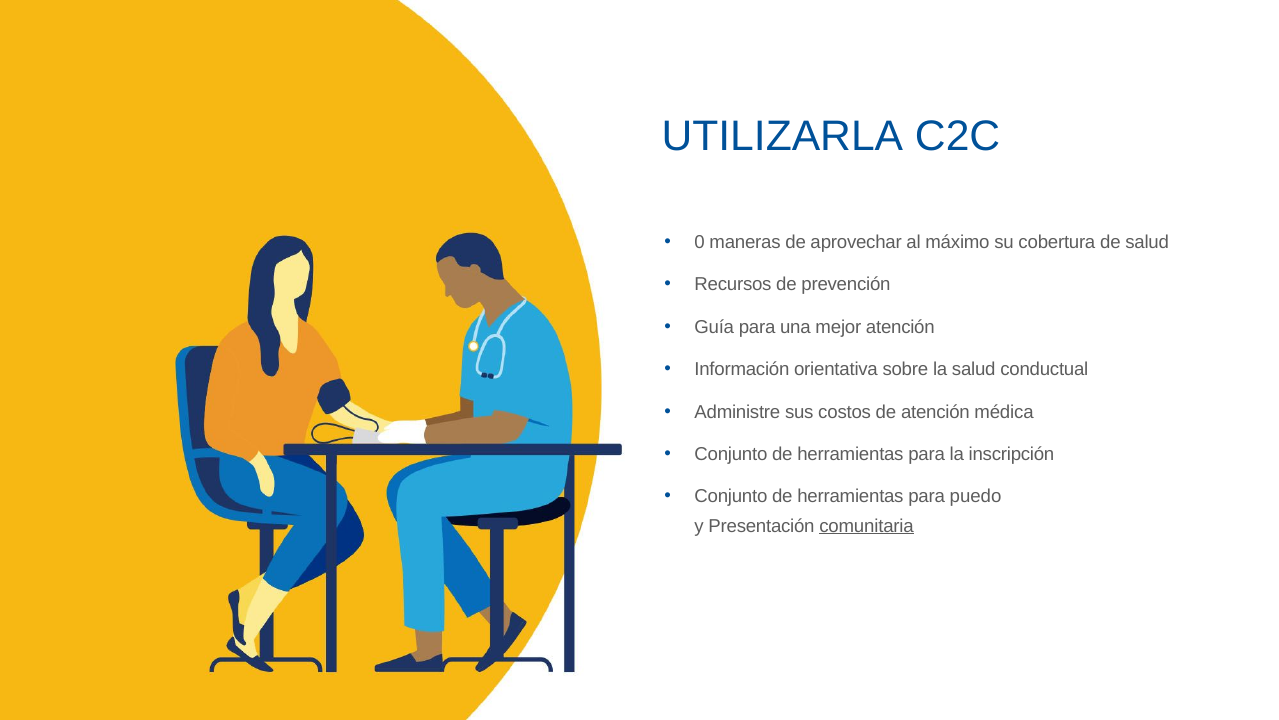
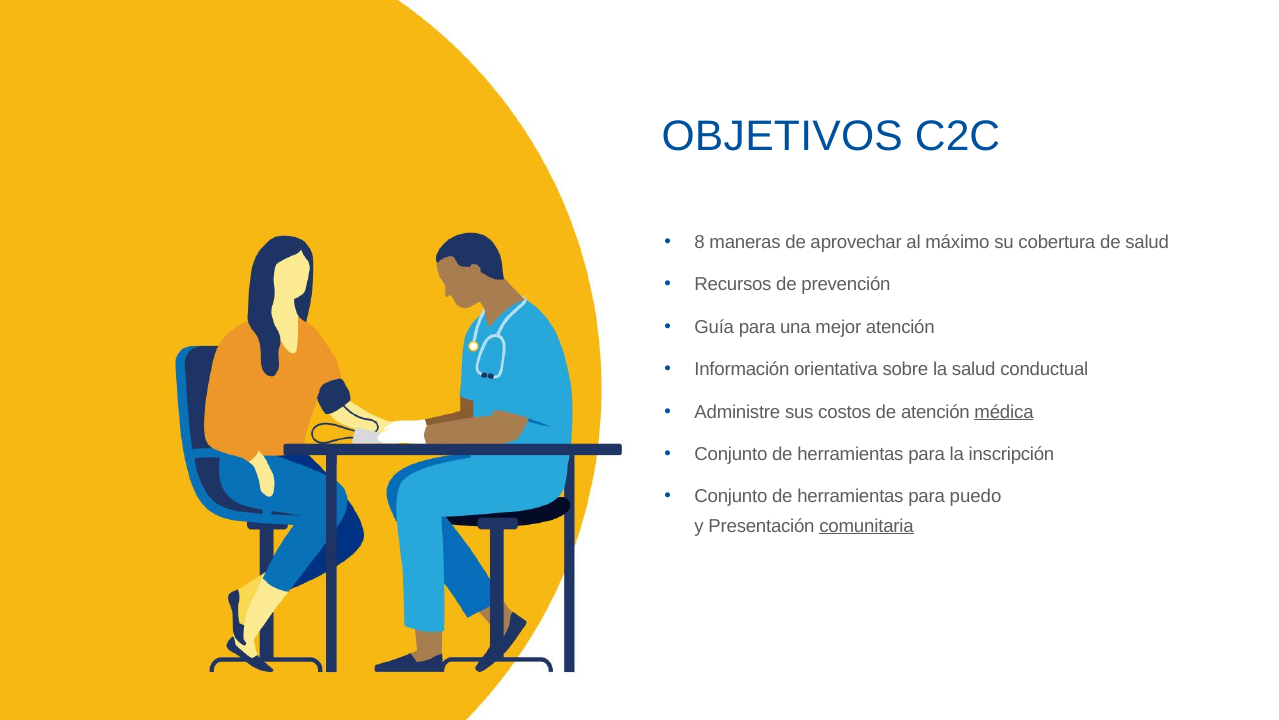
UTILIZARLA: UTILIZARLA -> OBJETIVOS (782, 136)
0: 0 -> 8 (700, 242)
médica underline: none -> present (1004, 412)
